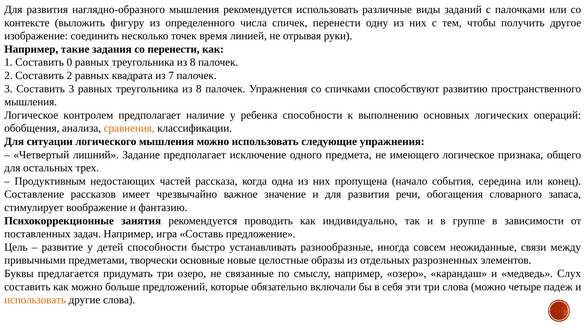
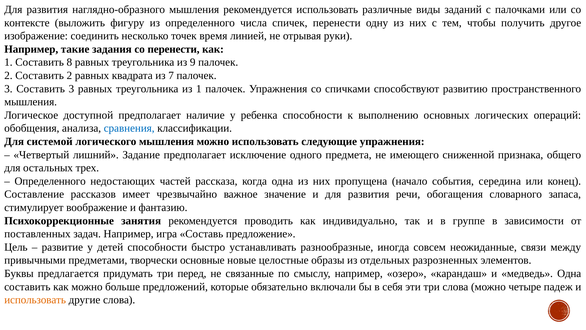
0: 0 -> 8 (69, 62)
8: 8 -> 9 (193, 62)
8: 8 -> 1 (199, 89)
контролем: контролем -> доступной (88, 115)
сравнения colour: orange -> blue (129, 128)
ситуации: ситуации -> системой (50, 141)
имеющего логическое: логическое -> сниженной (468, 155)
Продуктивным: Продуктивным -> Определенного (50, 181)
три озеро: озеро -> перед (192, 273)
медведь Слух: Слух -> Одна (569, 273)
